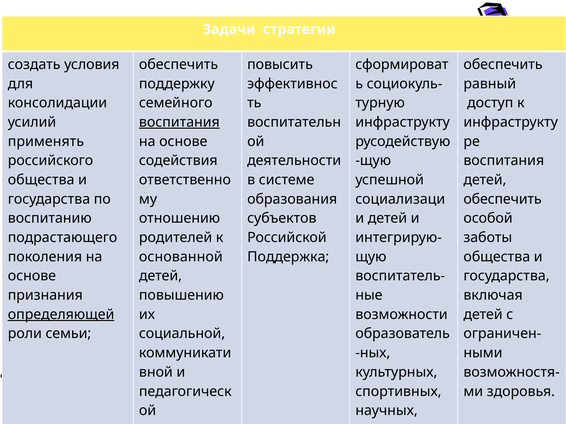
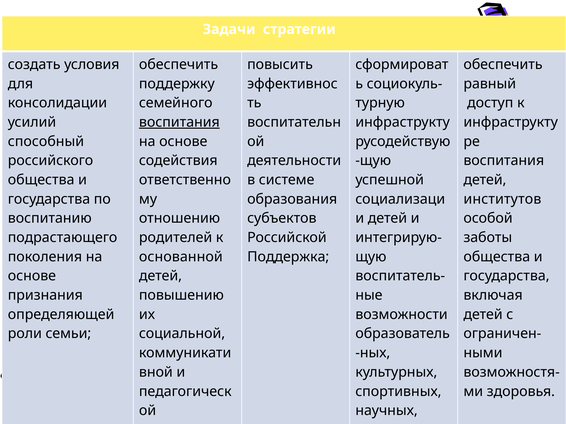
применять: применять -> способный (46, 142)
обеспечить: обеспечить -> институтов (502, 199)
определяющей underline: present -> none (61, 315)
